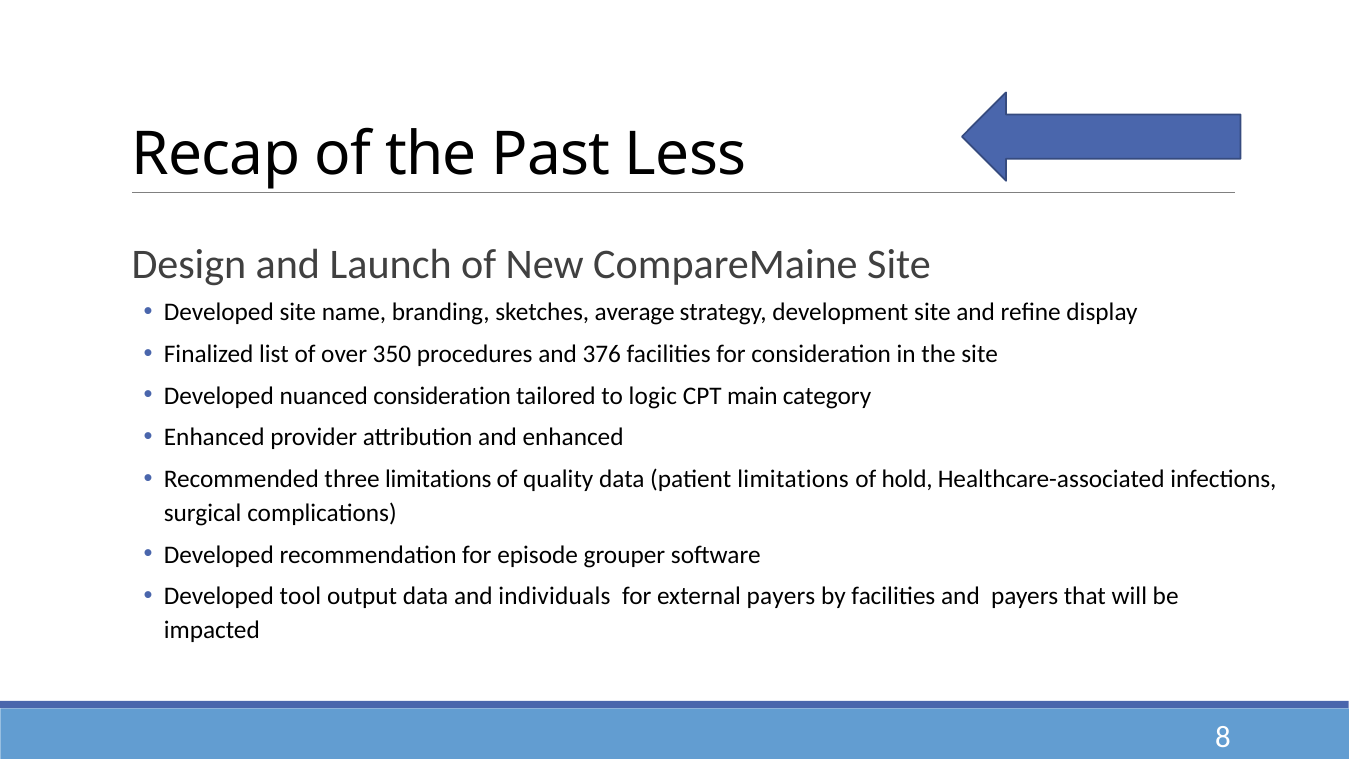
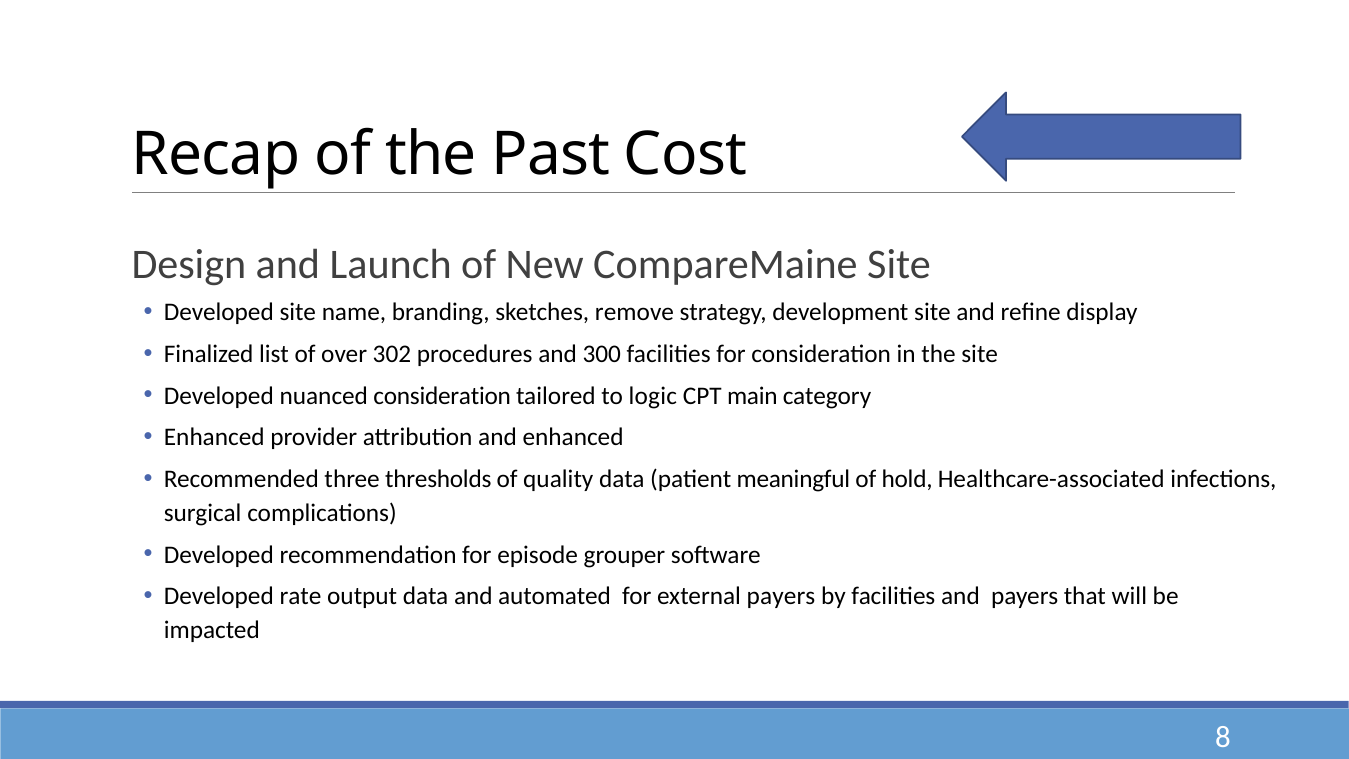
Less: Less -> Cost (686, 155)
average: average -> remove (634, 312)
350: 350 -> 302 (392, 354)
376: 376 -> 300 (602, 354)
three limitations: limitations -> thresholds (438, 479)
patient limitations: limitations -> meaningful (793, 479)
tool: tool -> rate (300, 596)
individuals: individuals -> automated (555, 596)
